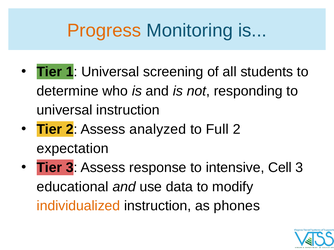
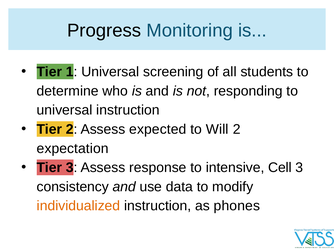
Progress colour: orange -> black (104, 31)
analyzed: analyzed -> expected (158, 130)
Full: Full -> Will (217, 130)
educational: educational -> consistency (73, 187)
